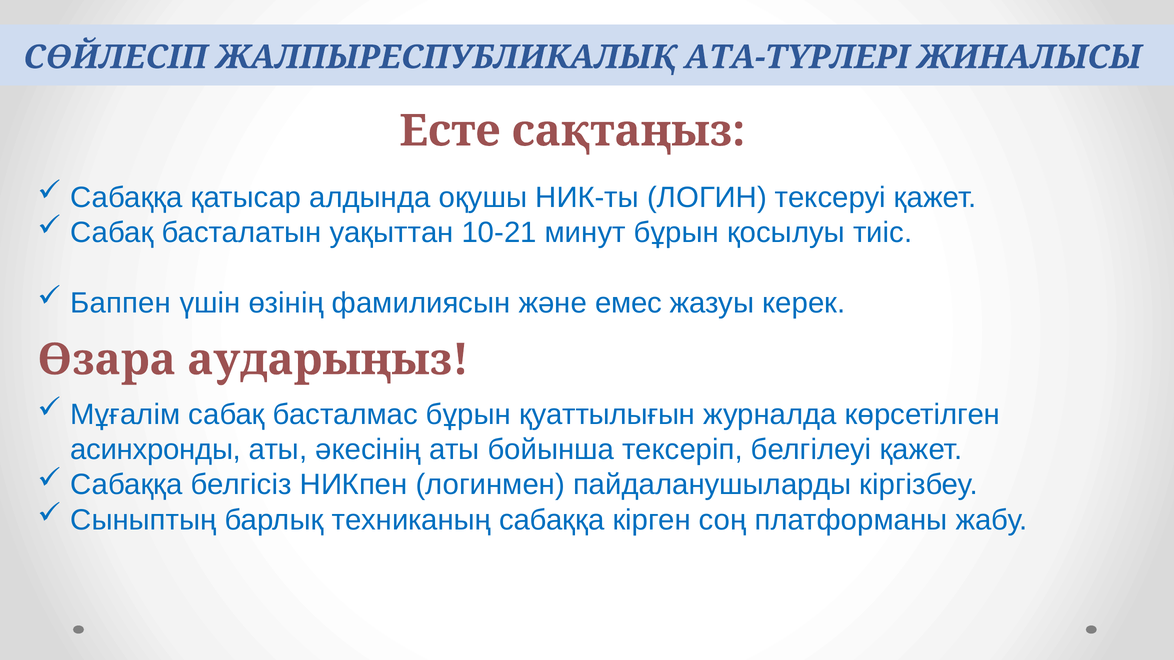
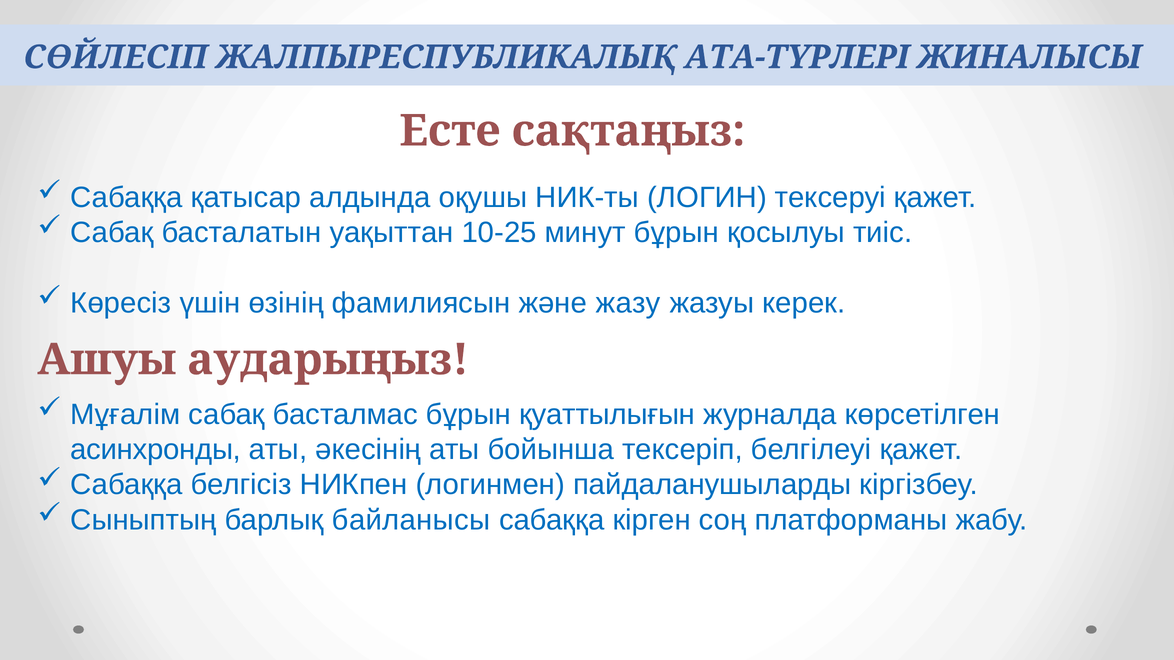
10-21: 10-21 -> 10-25 (499, 233)
Баппен: Баппен -> Көресіз (121, 303)
емес: емес -> жазу (628, 303)
Өзара: Өзара -> Ашуы (107, 360)
техниканың: техниканың -> байланысы (411, 520)
